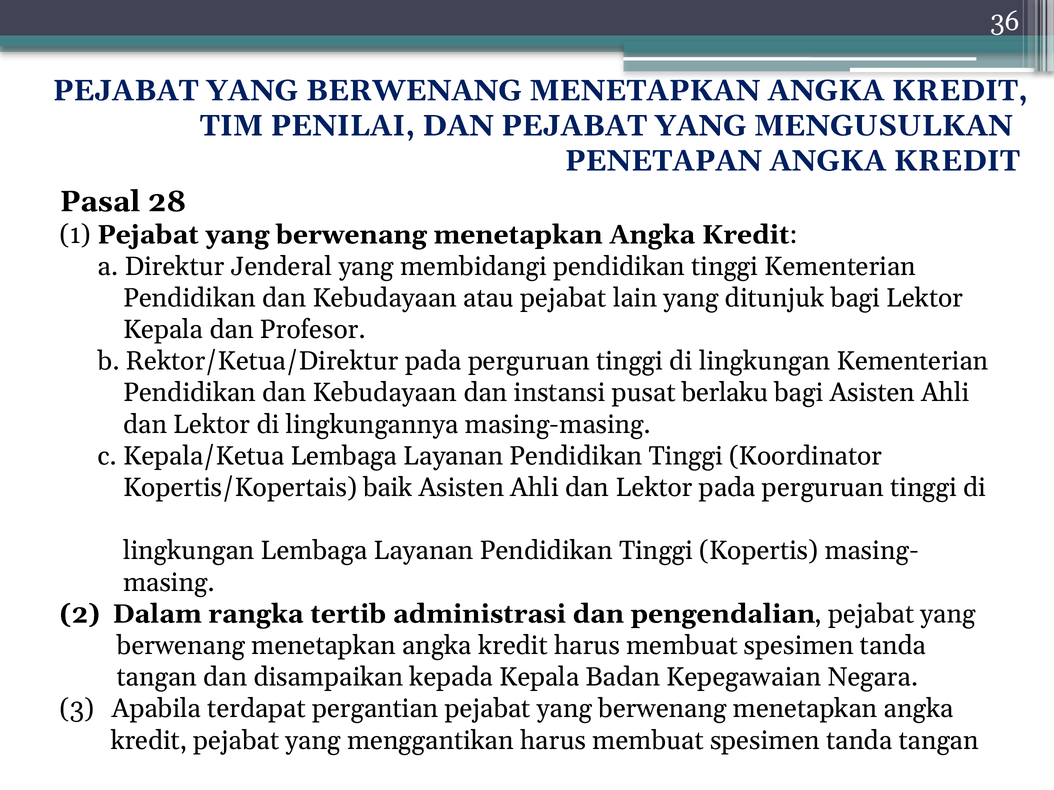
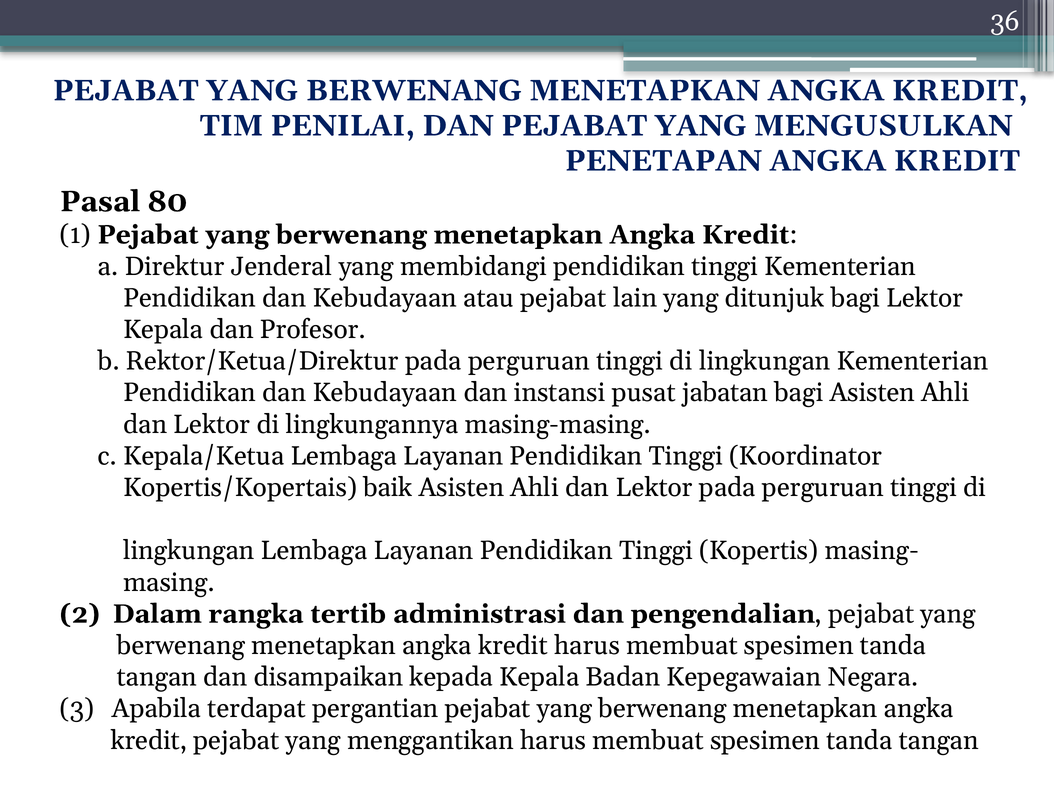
28: 28 -> 80 (167, 202)
berlaku: berlaku -> jabatan (725, 393)
